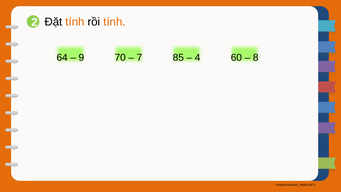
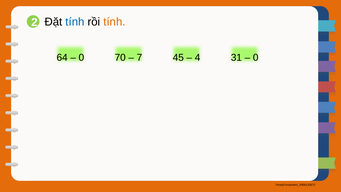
tính colour: orange -> blue (75, 22)
9: 9 -> 0 (81, 57)
85: 85 -> 45 (178, 57)
60: 60 -> 31 (236, 57)
8: 8 -> 0 (256, 57)
